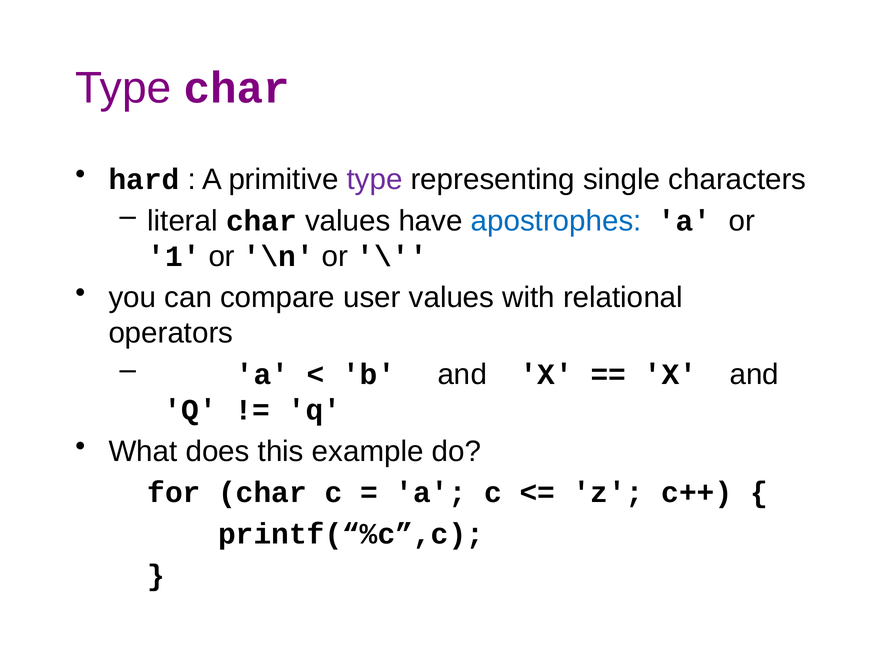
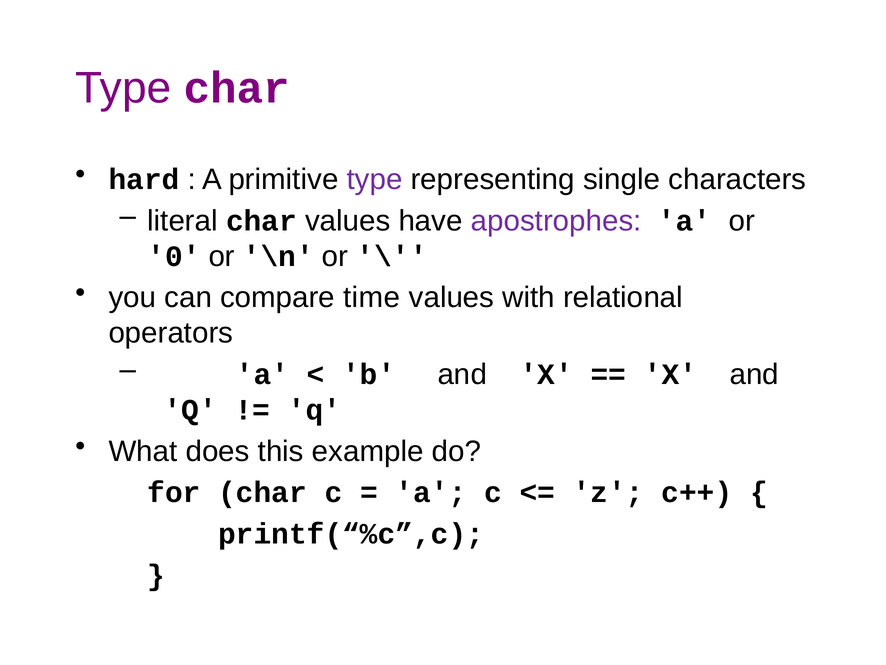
apostrophes colour: blue -> purple (556, 221)
1: 1 -> 0 (174, 256)
user: user -> time (372, 297)
